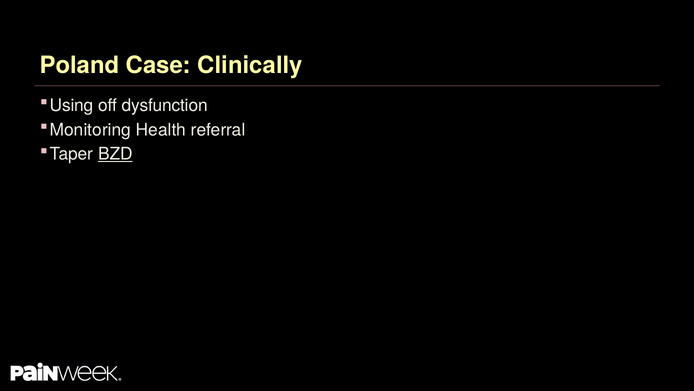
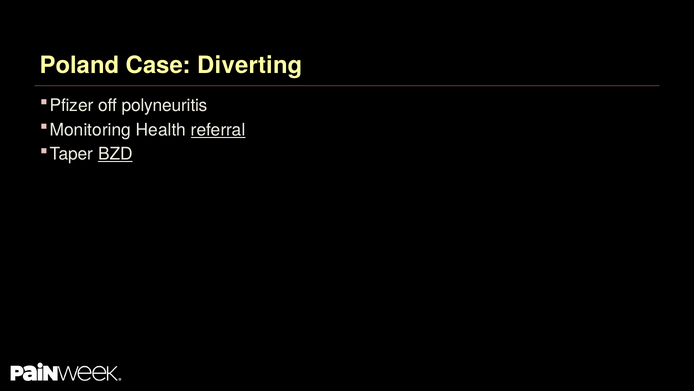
Clinically: Clinically -> Diverting (250, 65)
Using: Using -> Pfizer (71, 105)
dysfunction: dysfunction -> polyneuritis (165, 105)
referral underline: none -> present (218, 130)
